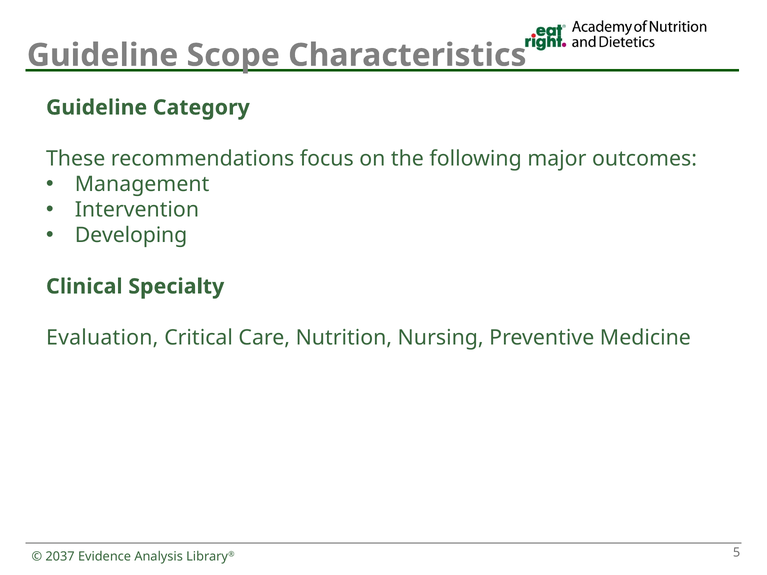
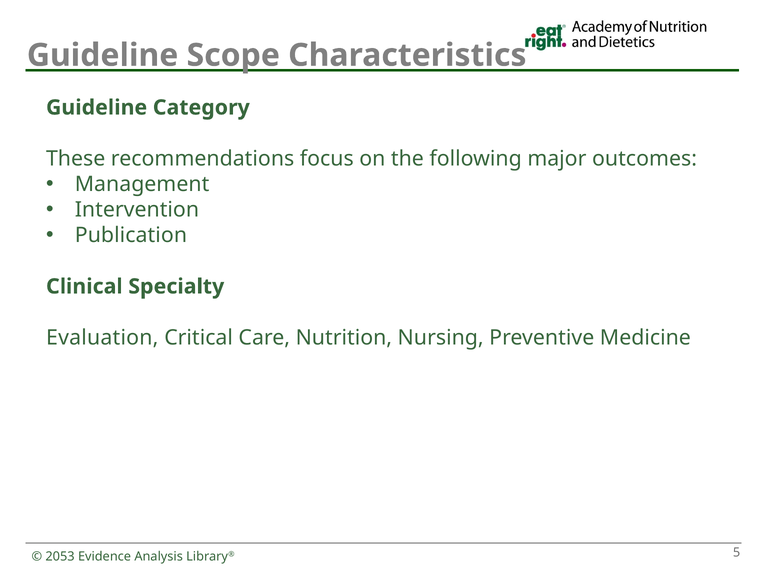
Developing: Developing -> Publication (131, 235)
2037: 2037 -> 2053 (60, 557)
